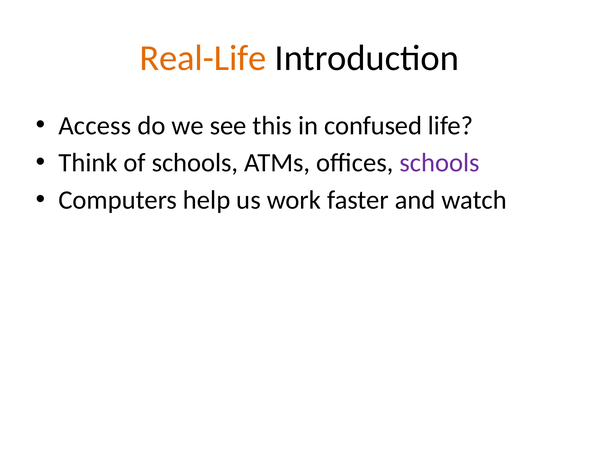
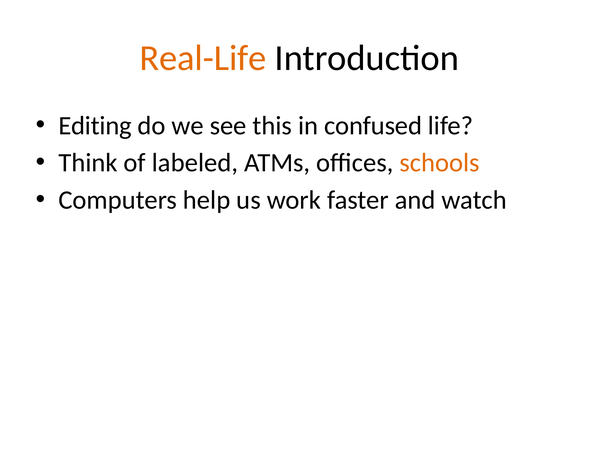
Access: Access -> Editing (95, 126)
of schools: schools -> labeled (195, 163)
schools colour: purple -> orange (440, 163)
